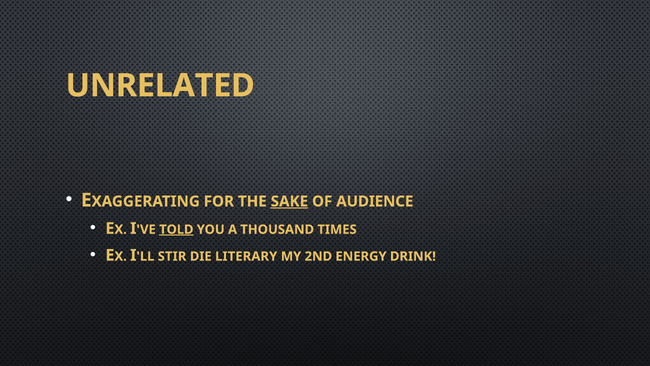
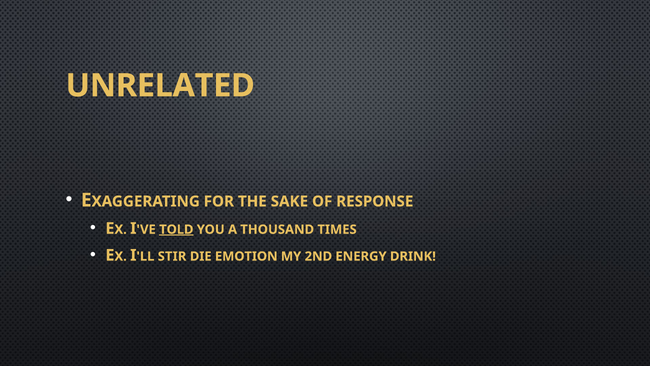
SAKE underline: present -> none (289, 201)
AUDIENCE: AUDIENCE -> RESPONSE (375, 201)
LITERARY: LITERARY -> EMOTION (246, 256)
